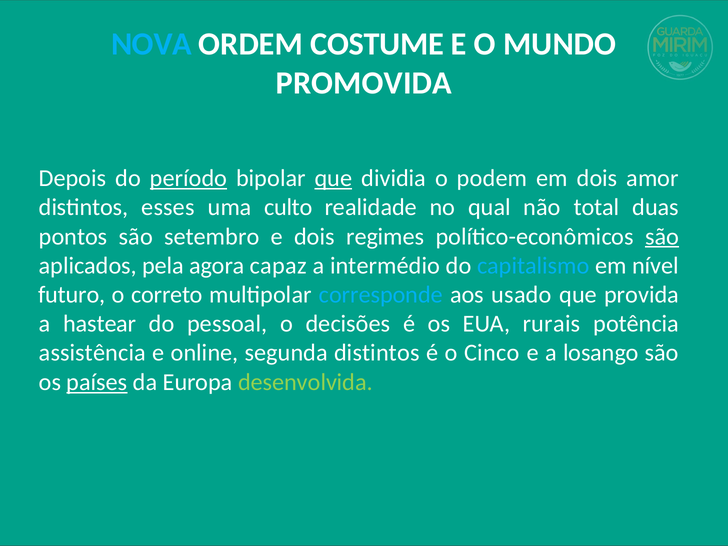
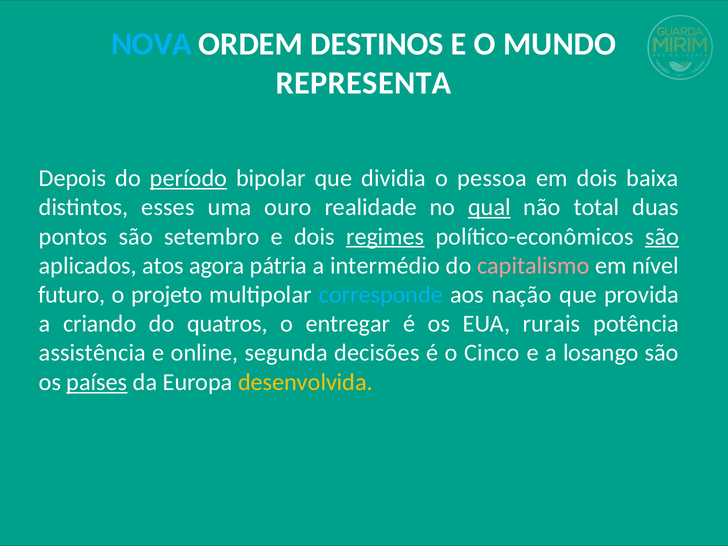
COSTUME: COSTUME -> DESTINOS (377, 44)
PROMOVIDA: PROMOVIDA -> REPRESENTA (364, 83)
que underline: present -> none (333, 178)
podem: podem -> pessoa (492, 178)
amor: amor -> baixa (653, 178)
culto: culto -> ouro (288, 207)
qual underline: none -> present (489, 207)
regimes underline: none -> present (385, 236)
pela: pela -> atos (163, 266)
capaz: capaz -> pátria (279, 266)
capitalismo colour: light blue -> pink (533, 266)
correto: correto -> projeto (167, 295)
usado: usado -> nação (522, 295)
hastear: hastear -> criando (100, 324)
pessoal: pessoal -> quatros (227, 324)
decisões: decisões -> entregar (348, 324)
segunda distintos: distintos -> decisões (377, 353)
desenvolvida colour: light green -> yellow (305, 382)
